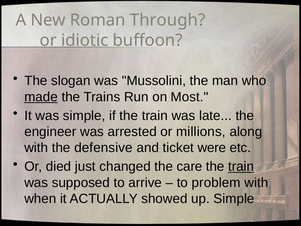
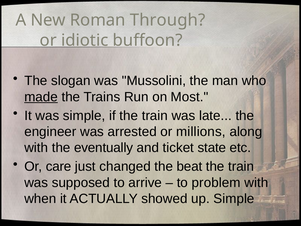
defensive: defensive -> eventually (104, 148)
were: were -> state (212, 148)
died: died -> care (59, 166)
care: care -> beat (189, 166)
train underline: present -> none (241, 166)
